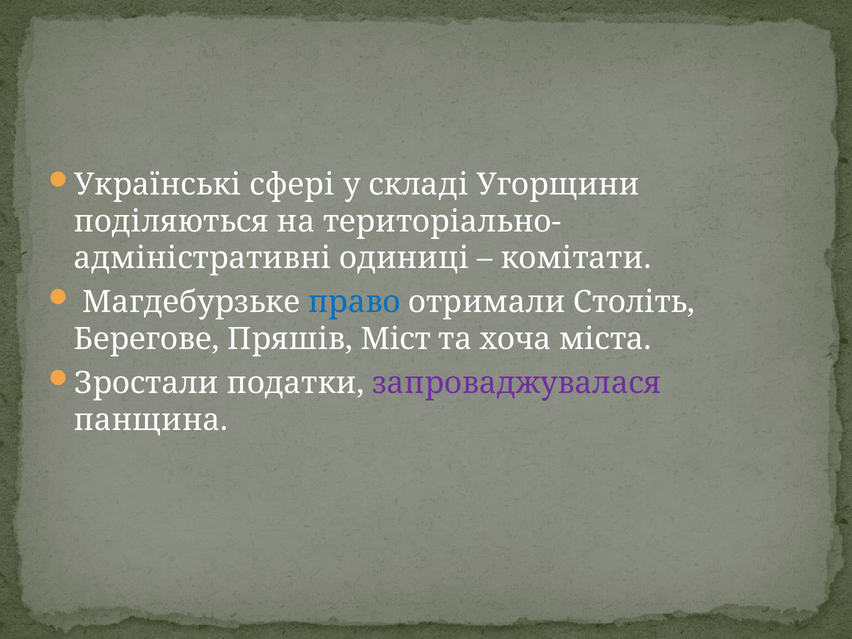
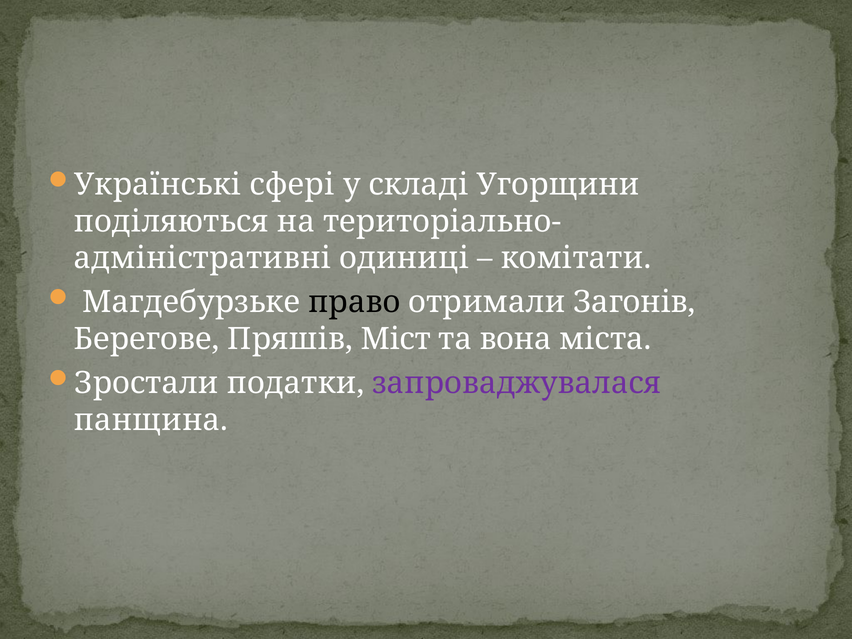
право colour: blue -> black (354, 302)
Століть: Століть -> Загонів (634, 302)
хоча: хоча -> вона (516, 339)
